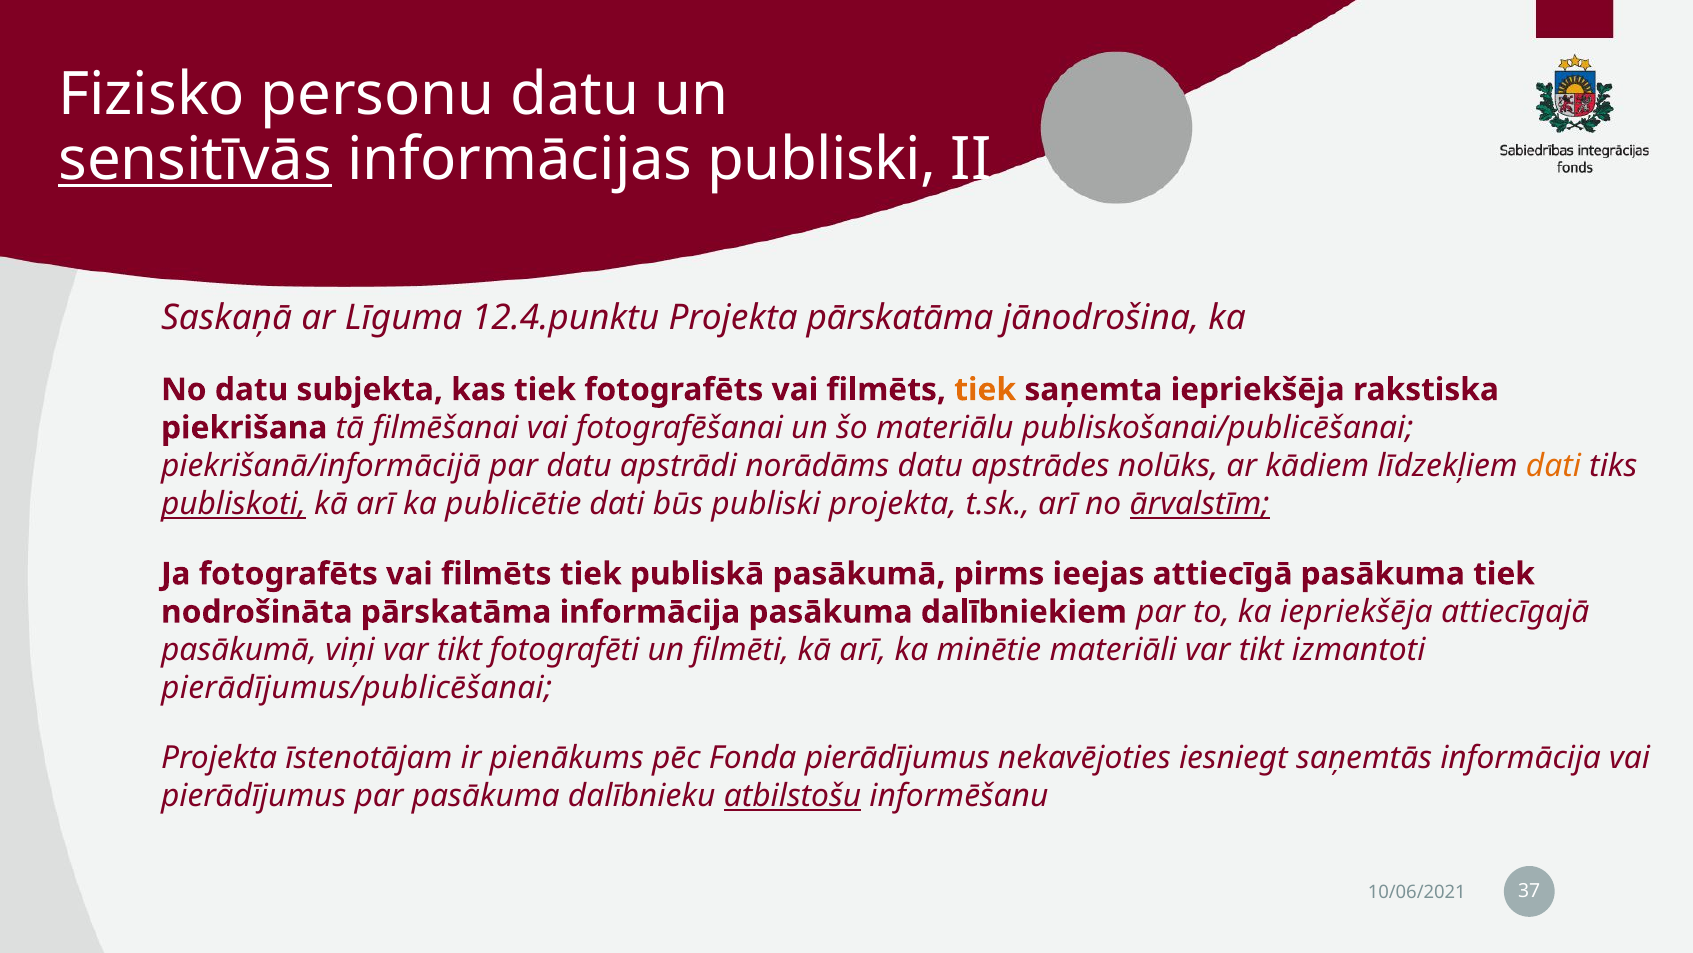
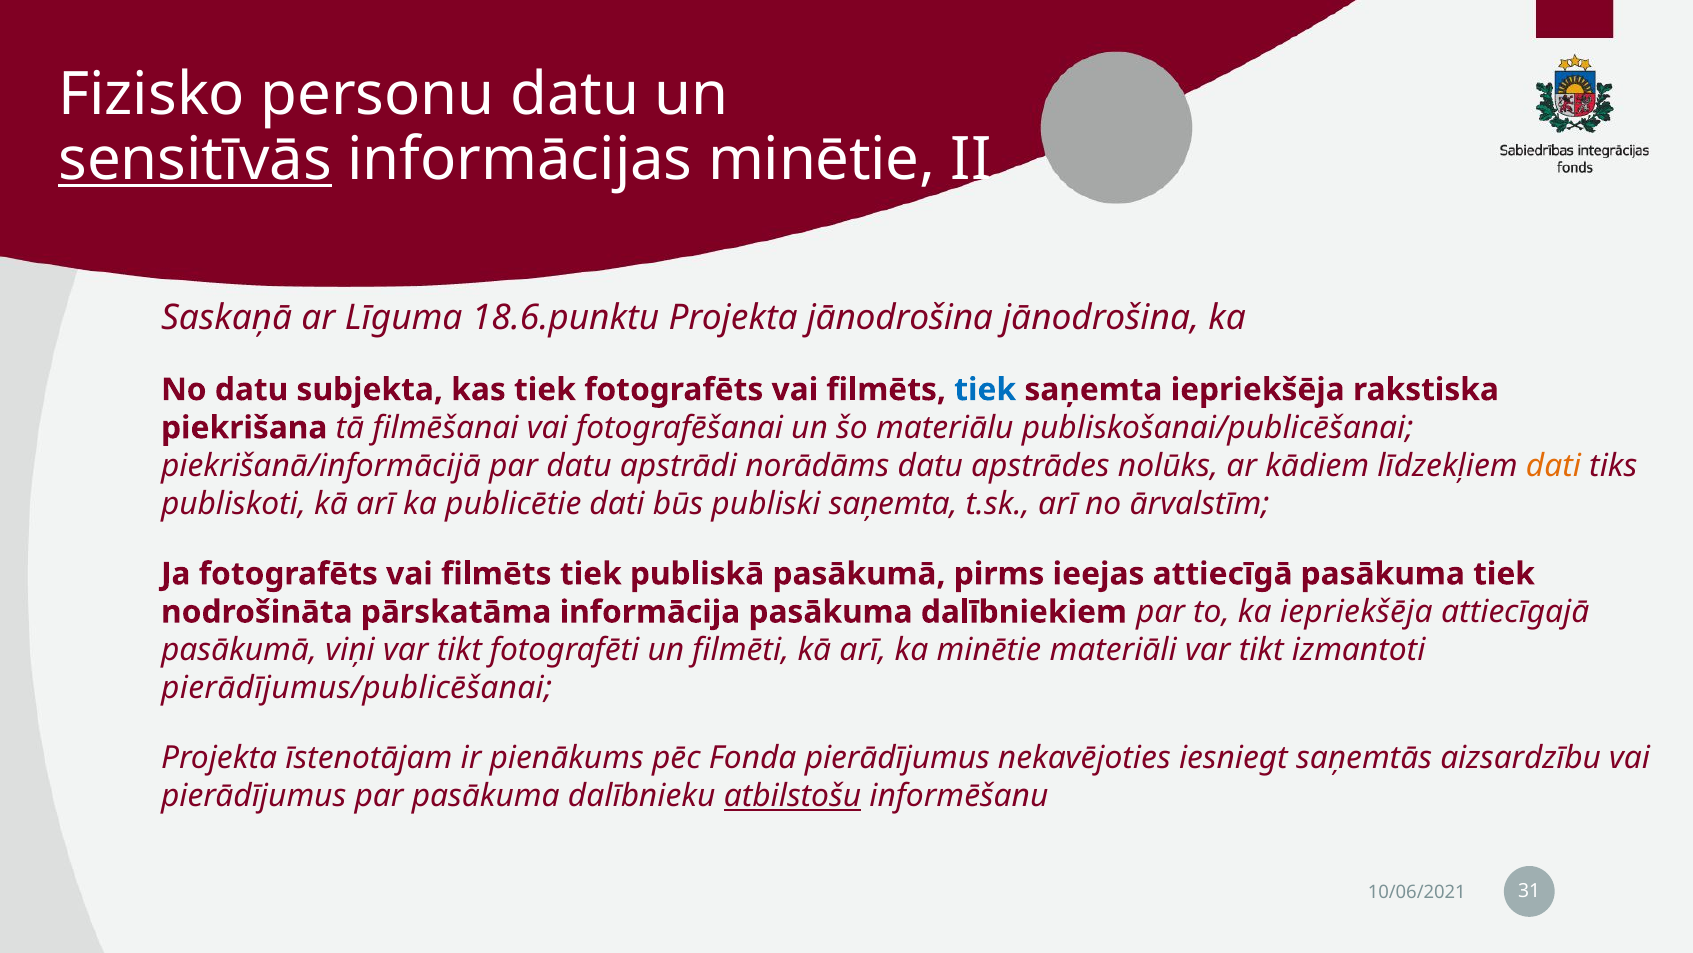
informācijas publiski: publiski -> minētie (822, 159)
12.4.punktu: 12.4.punktu -> 18.6.punktu (566, 318)
Projekta pārskatāma: pārskatāma -> jānodrošina (900, 318)
tiek colour: orange -> blue (985, 389)
publiskoti underline: present -> none (234, 504)
publiski projekta: projekta -> saņemta (893, 504)
ārvalstīm underline: present -> none (1200, 504)
saņemtās informācija: informācija -> aizsardzību (1521, 758)
37: 37 -> 31 (1529, 891)
